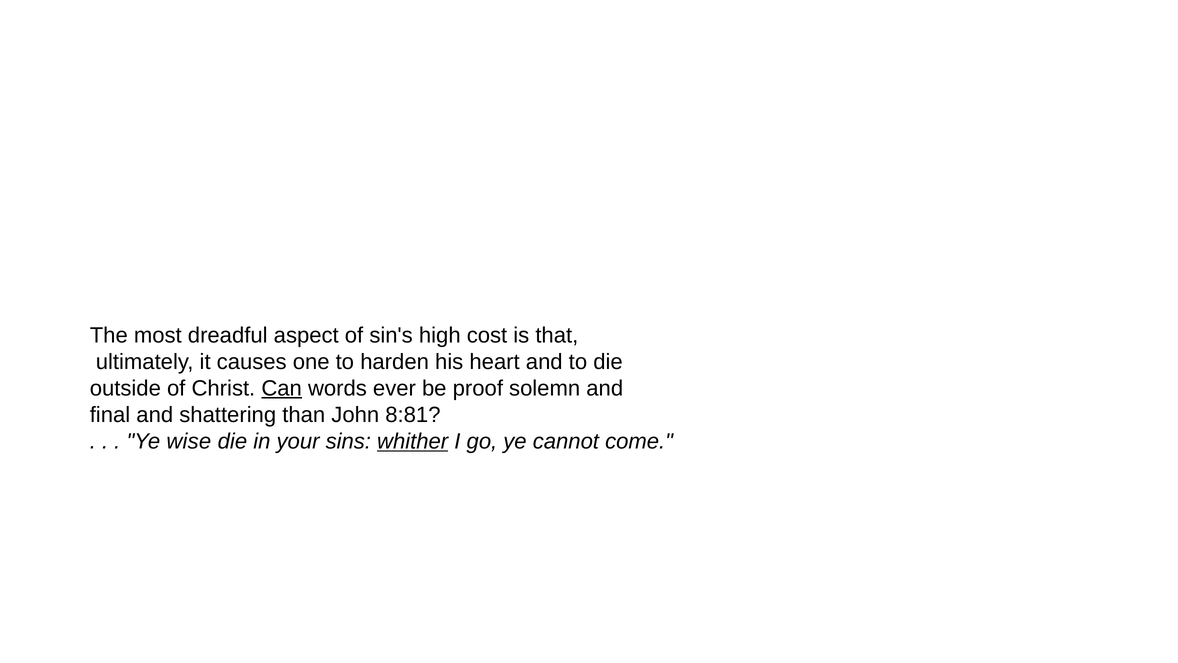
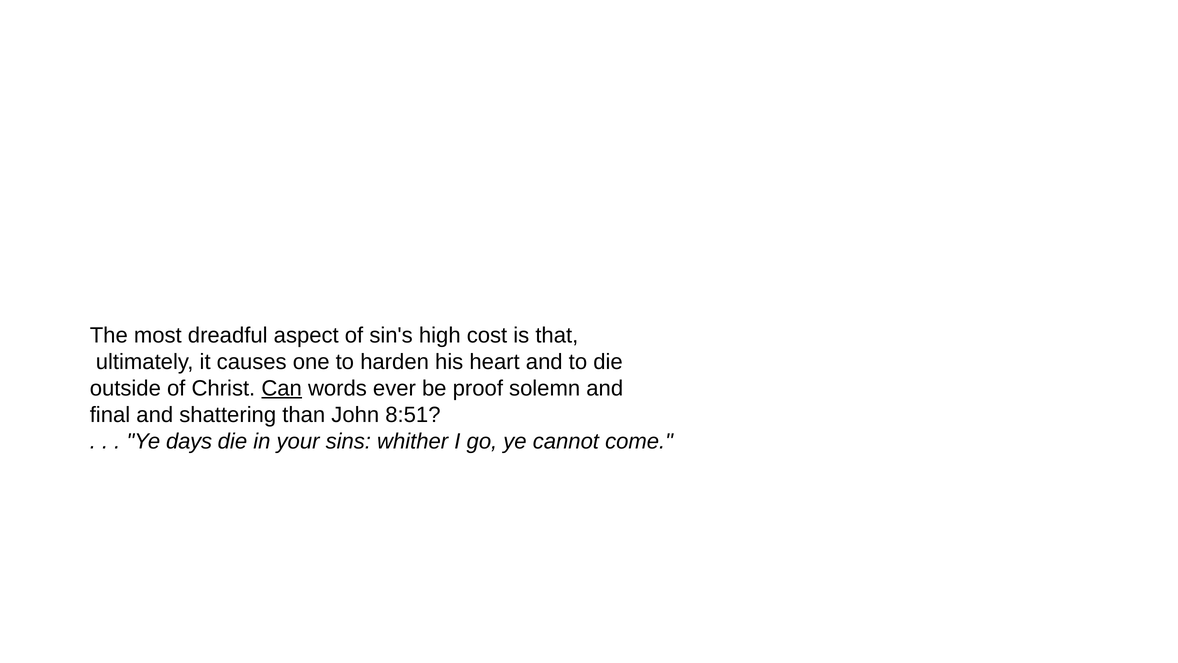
8:81: 8:81 -> 8:51 (413, 415)
wise: wise -> days (189, 441)
whither underline: present -> none (413, 441)
